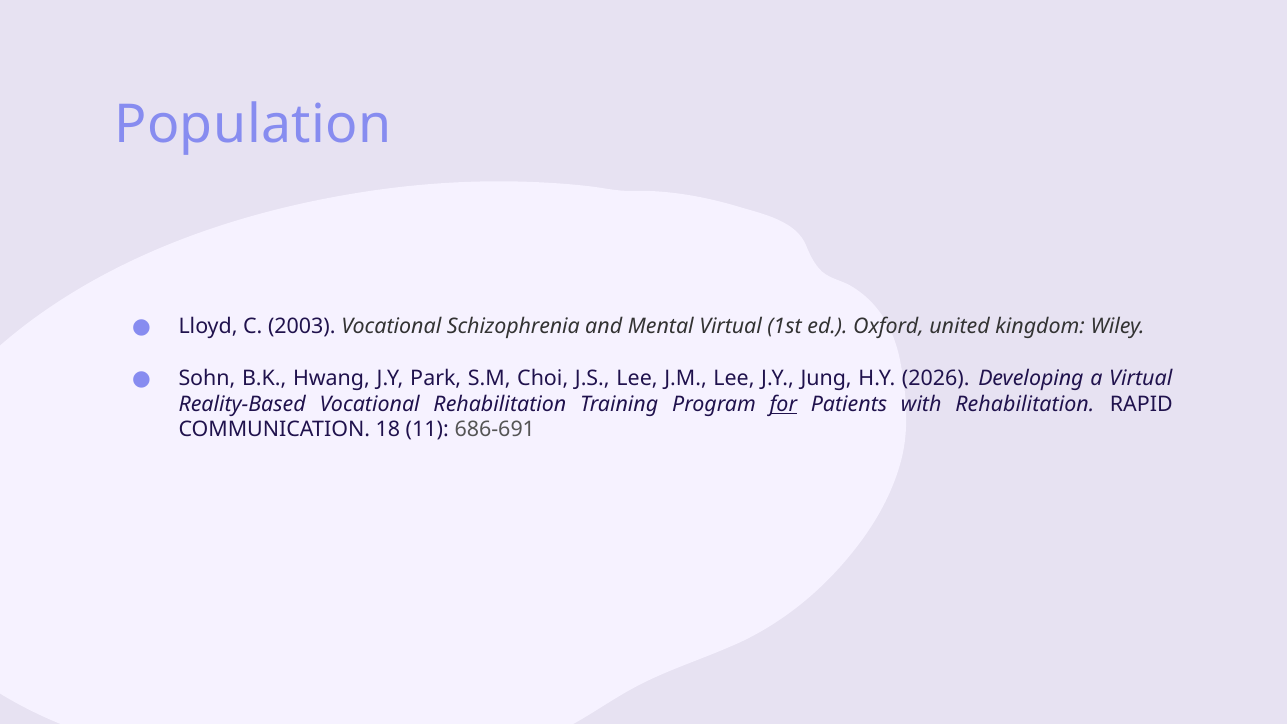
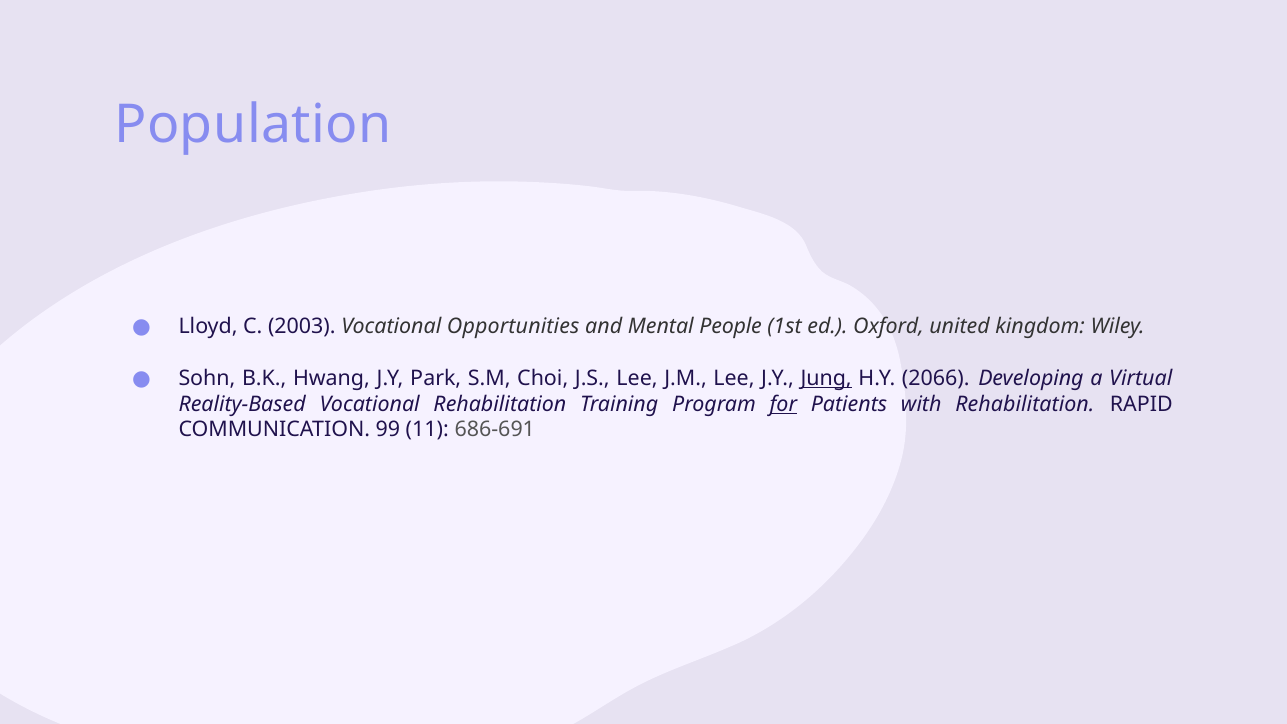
Schizophrenia: Schizophrenia -> Opportunities (513, 327)
Mental Virtual: Virtual -> People (731, 327)
Jung underline: none -> present (826, 378)
2026: 2026 -> 2066 (936, 378)
18: 18 -> 99 (388, 430)
